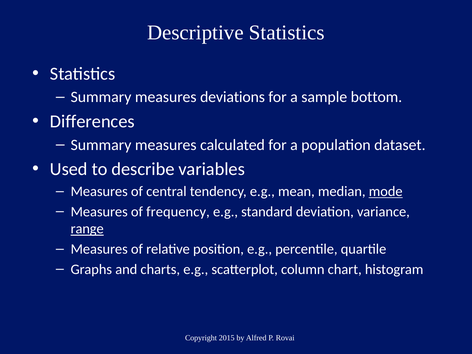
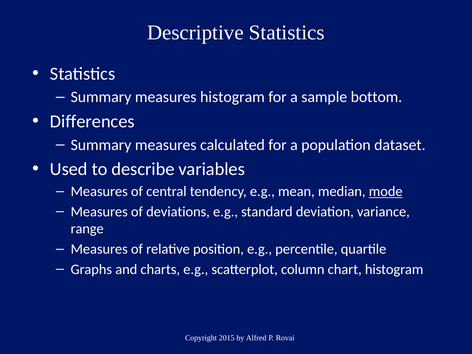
measures deviations: deviations -> histogram (232, 97)
frequency: frequency -> deviations (178, 212)
range underline: present -> none (87, 229)
